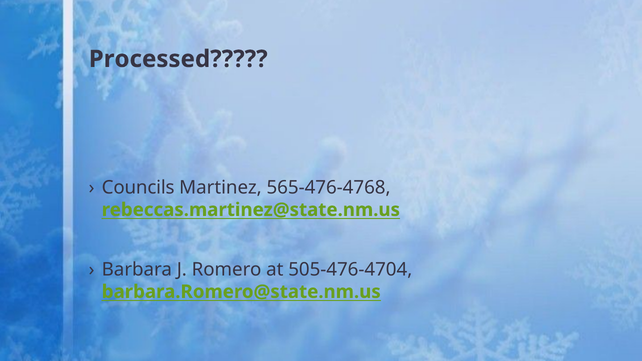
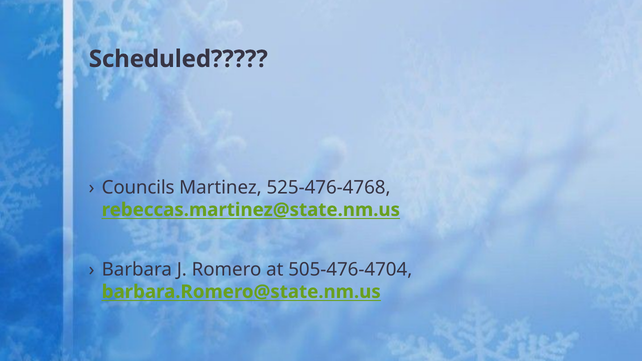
Processed: Processed -> Scheduled (178, 59)
565-476-4768: 565-476-4768 -> 525-476-4768 (329, 188)
